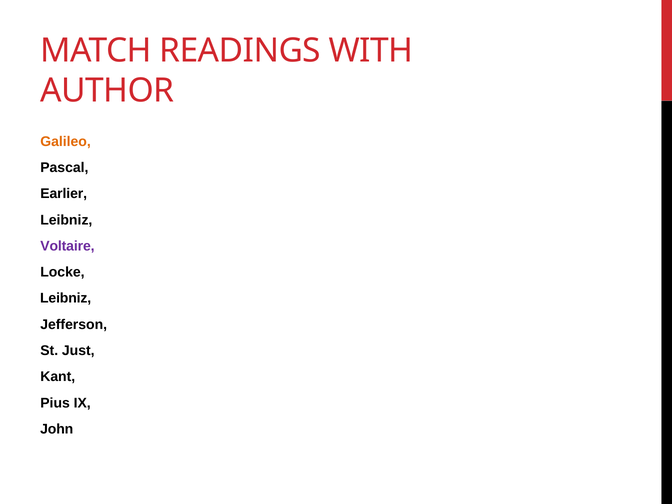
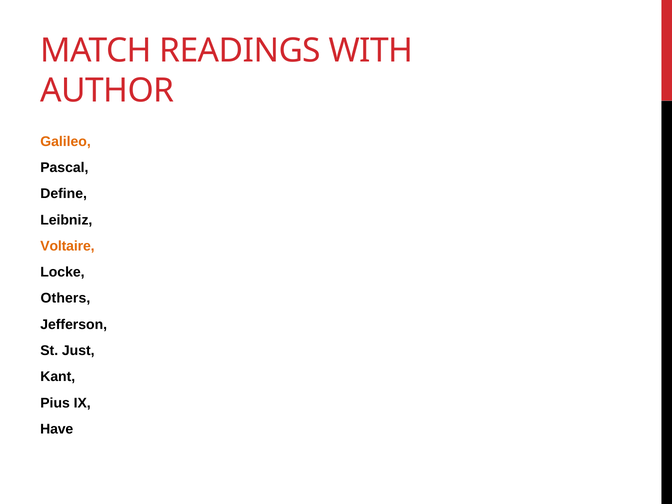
Earlier: Earlier -> Define (64, 194)
Voltaire colour: purple -> orange (67, 246)
Leibniz: Leibniz -> Others (65, 298)
John: John -> Have (57, 429)
